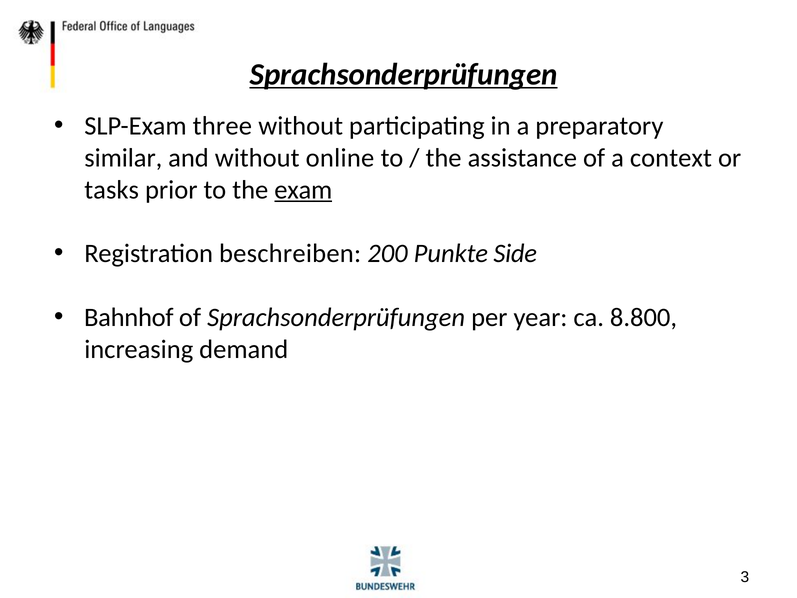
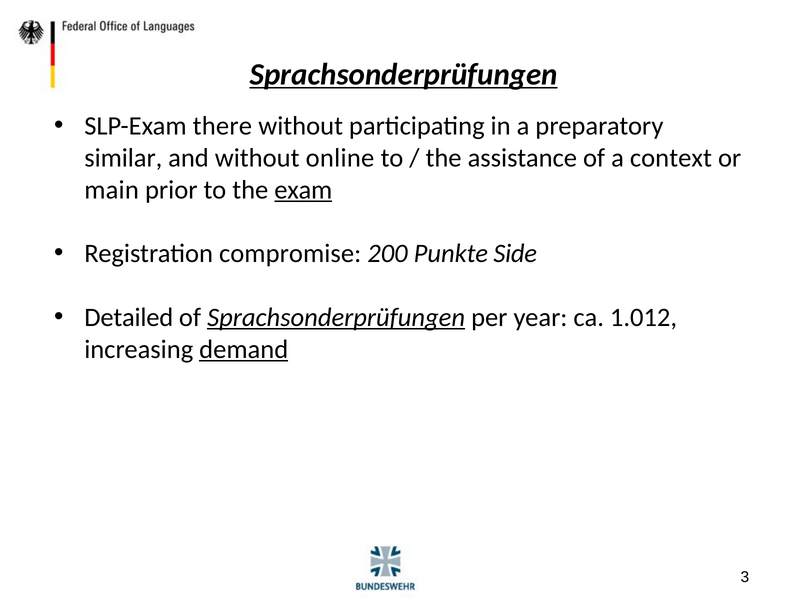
three: three -> there (222, 126)
tasks: tasks -> main (112, 190)
beschreiben: beschreiben -> compromise (290, 254)
Bahnhof: Bahnhof -> Detailed (129, 317)
Sprachsonderprüfungen underline: none -> present (336, 317)
8.800: 8.800 -> 1.012 (644, 317)
demand underline: none -> present (244, 349)
